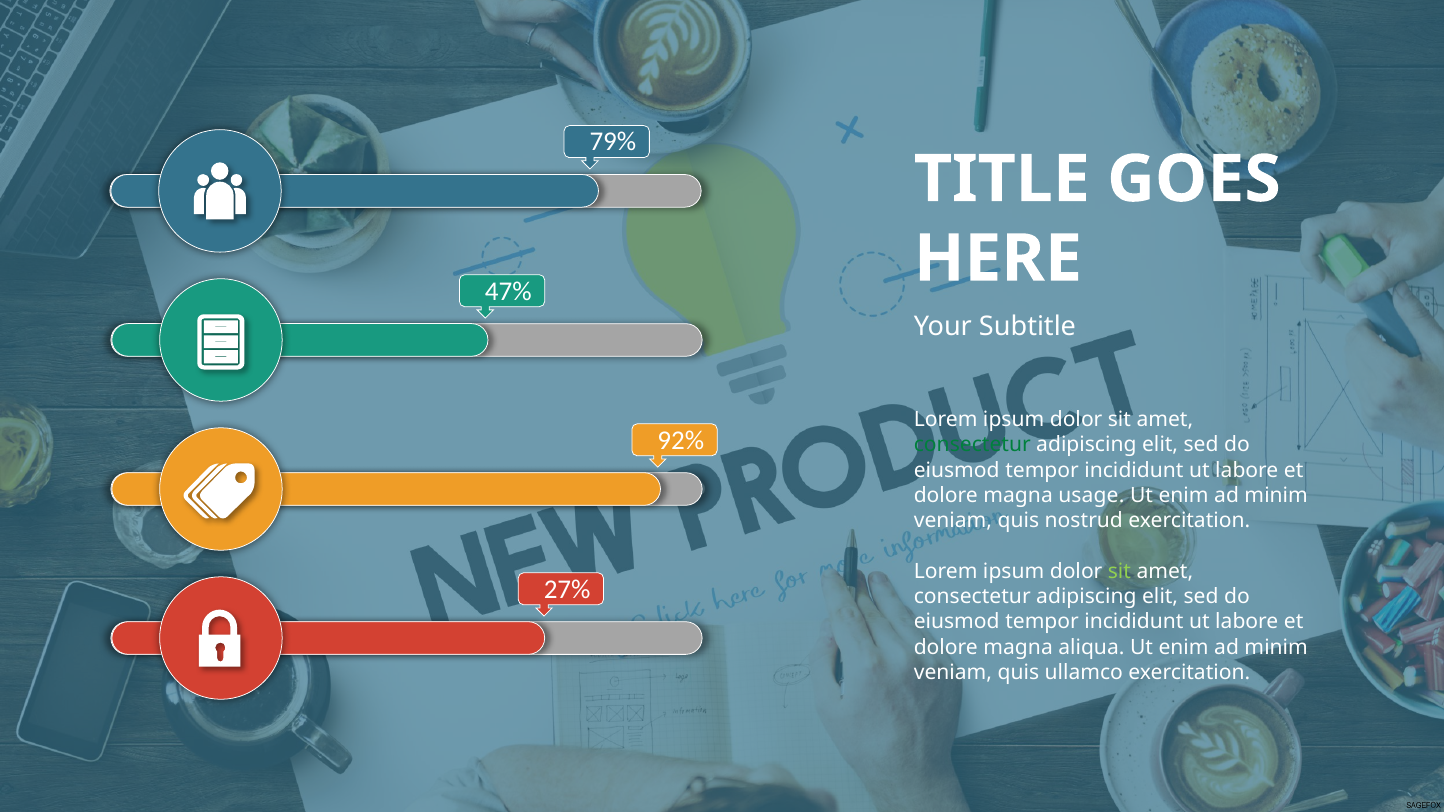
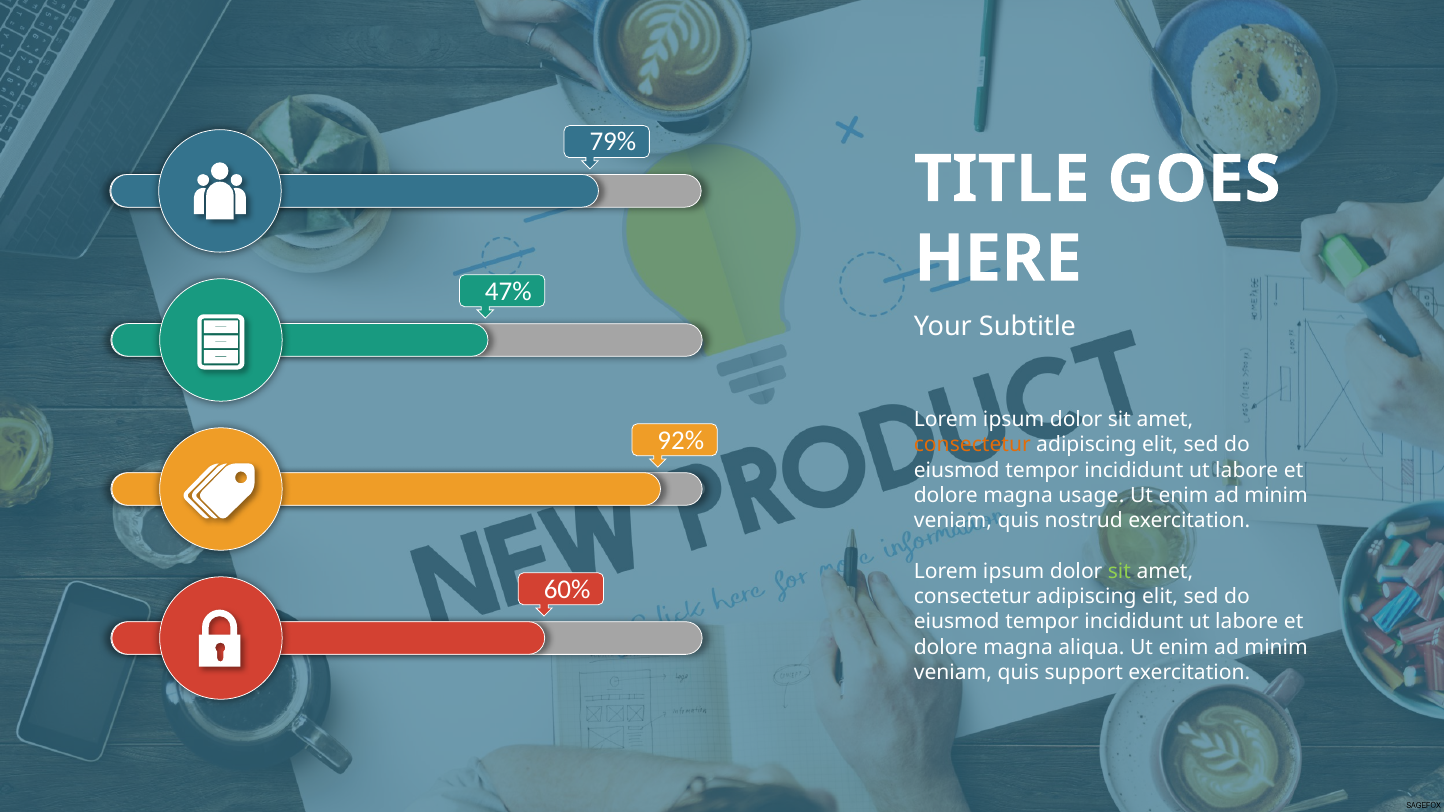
consectetur colour: green -> orange (972, 445)
27%: 27% -> 60% (567, 589)
ullamco: ullamco -> support (1084, 673)
